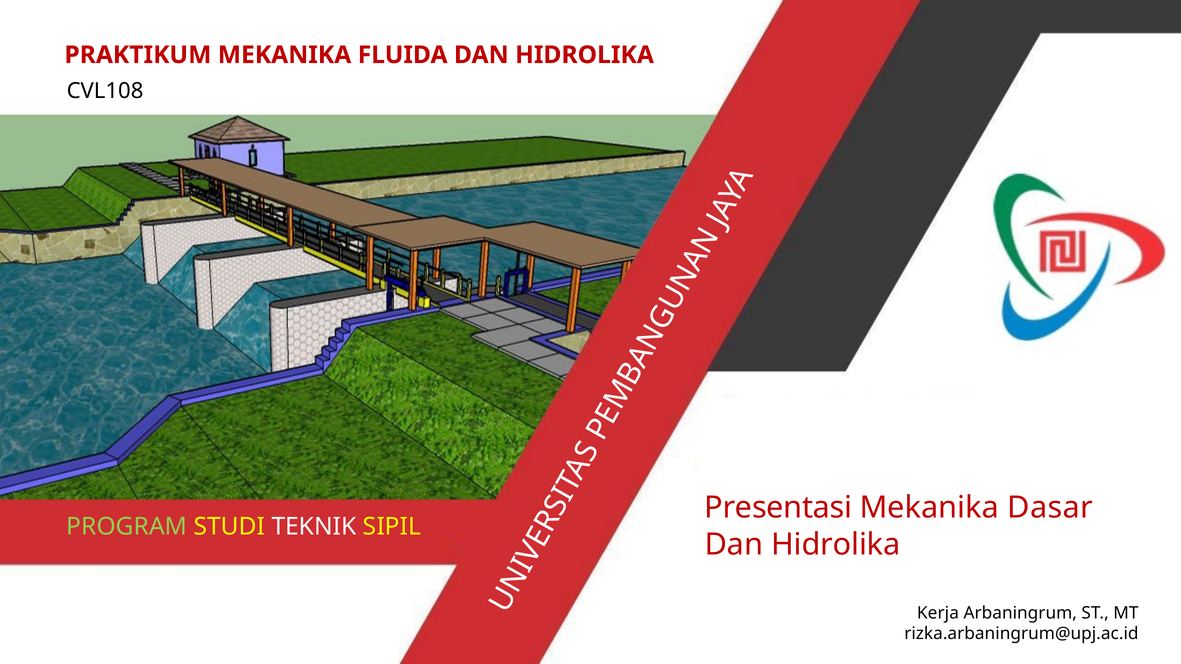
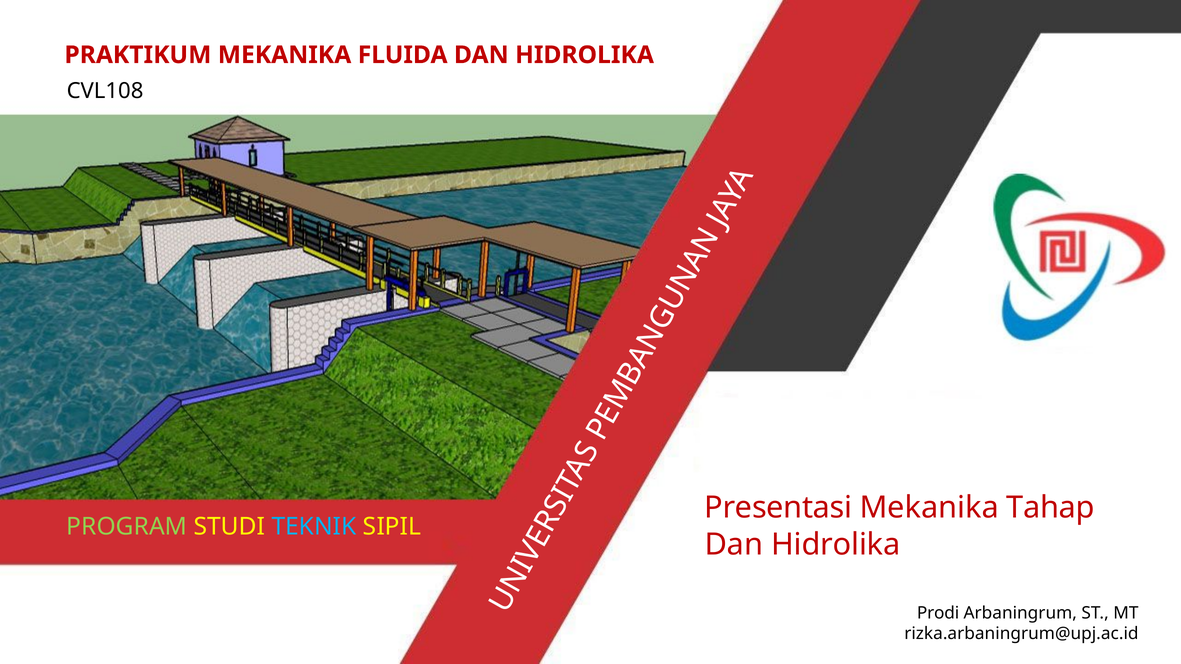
Dasar: Dasar -> Tahap (1051, 508)
TEKNIK colour: white -> light blue (314, 527)
Kerja: Kerja -> Prodi (938, 613)
